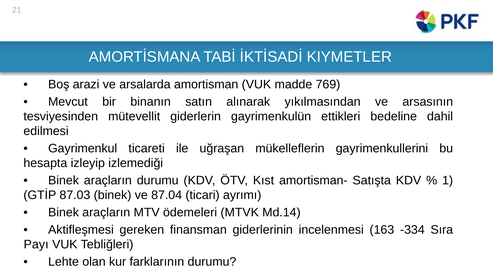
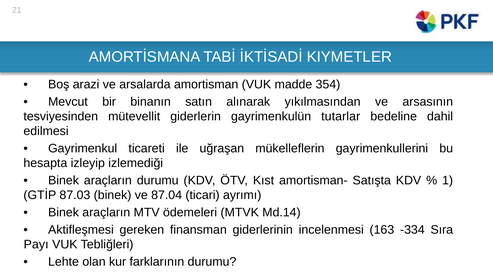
769: 769 -> 354 (328, 85)
ettikleri: ettikleri -> tutarlar (341, 117)
